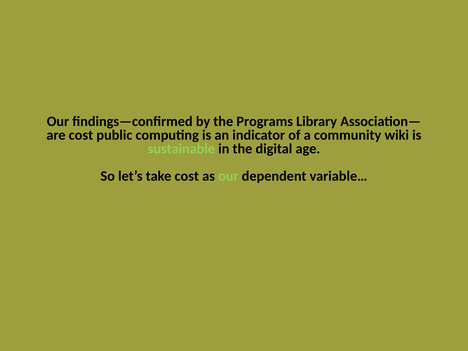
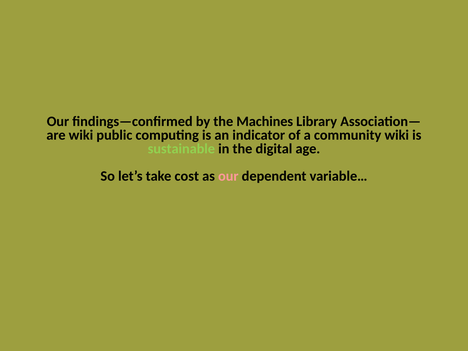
Programs: Programs -> Machines (265, 121)
cost: cost -> wiki (81, 135)
our colour: light green -> pink (228, 176)
